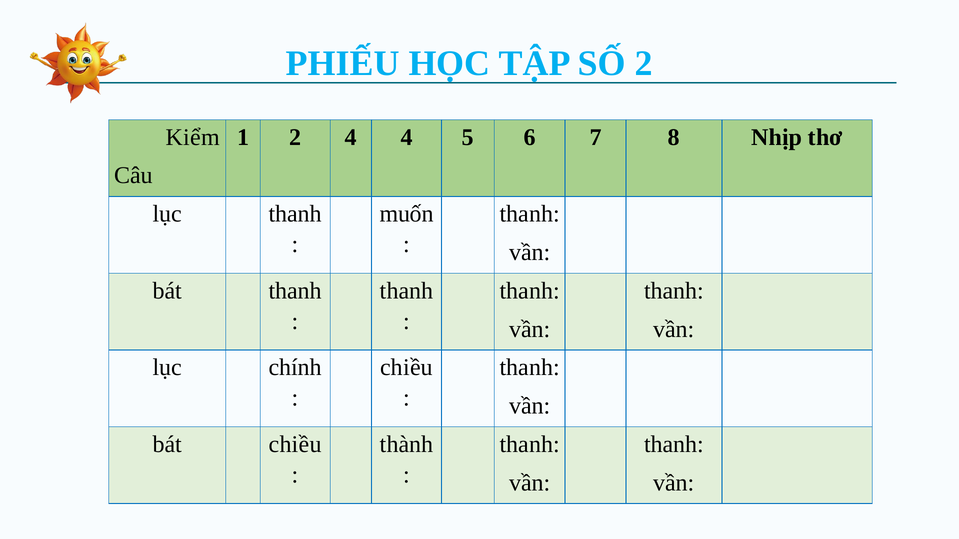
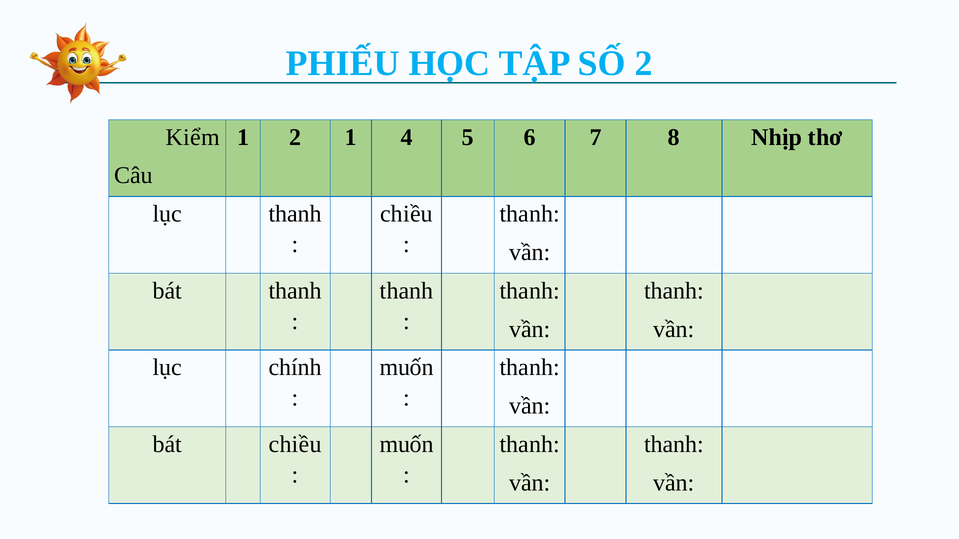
2 4: 4 -> 1 (351, 137)
muốn: muốn -> chiều (406, 214)
chiều: chiều -> muốn (407, 368)
thành: thành -> muốn (407, 445)
